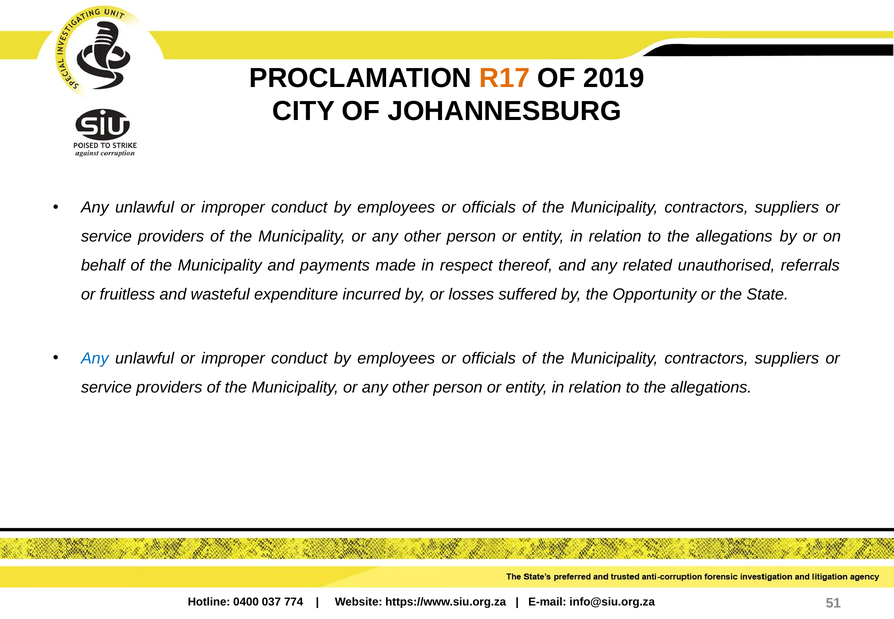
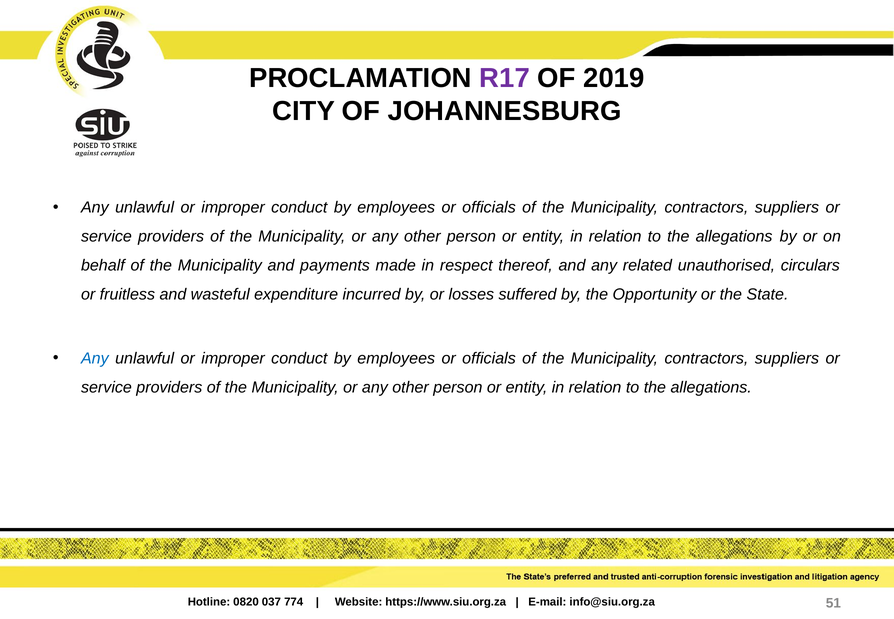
R17 colour: orange -> purple (505, 78)
referrals: referrals -> circulars (810, 265)
0400: 0400 -> 0820 (246, 602)
